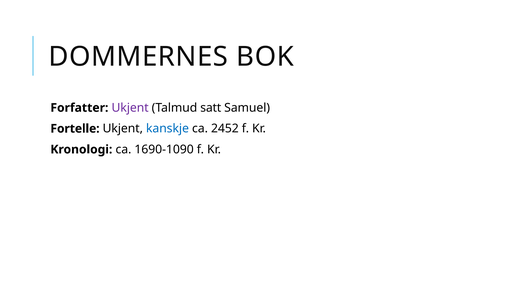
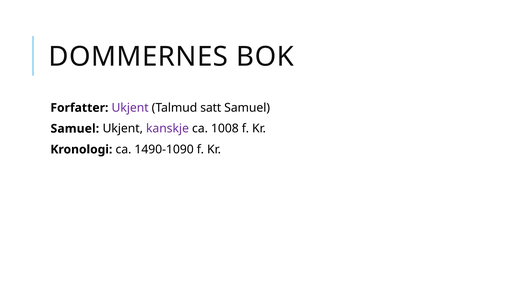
Fortelle: Fortelle -> Samuel (75, 128)
kanskje colour: blue -> purple (167, 128)
2452: 2452 -> 1008 (225, 128)
1690-1090: 1690-1090 -> 1490-1090 (164, 149)
